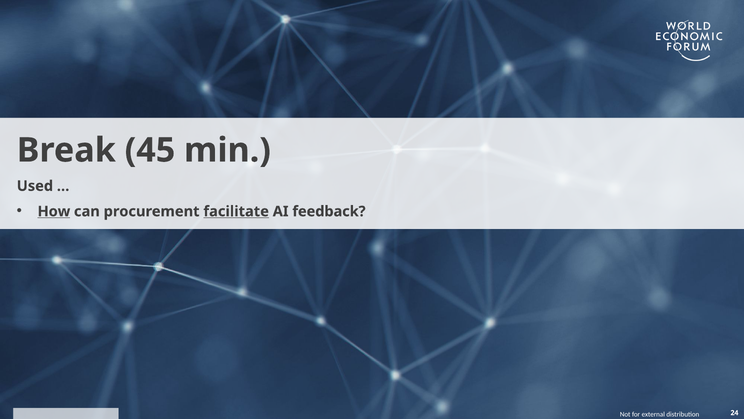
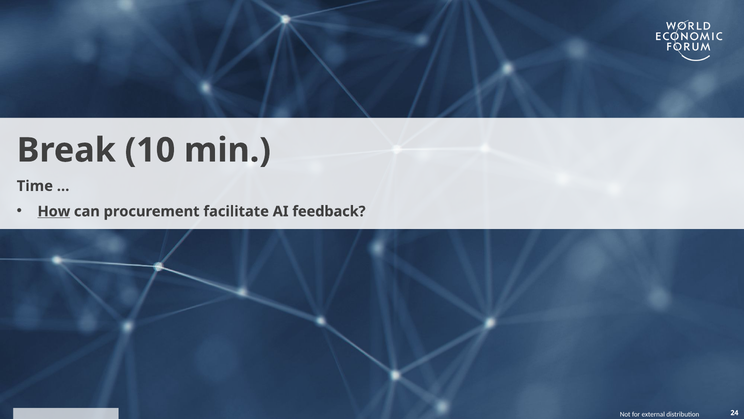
45: 45 -> 10 (150, 150)
Used: Used -> Time (35, 186)
facilitate underline: present -> none (236, 211)
